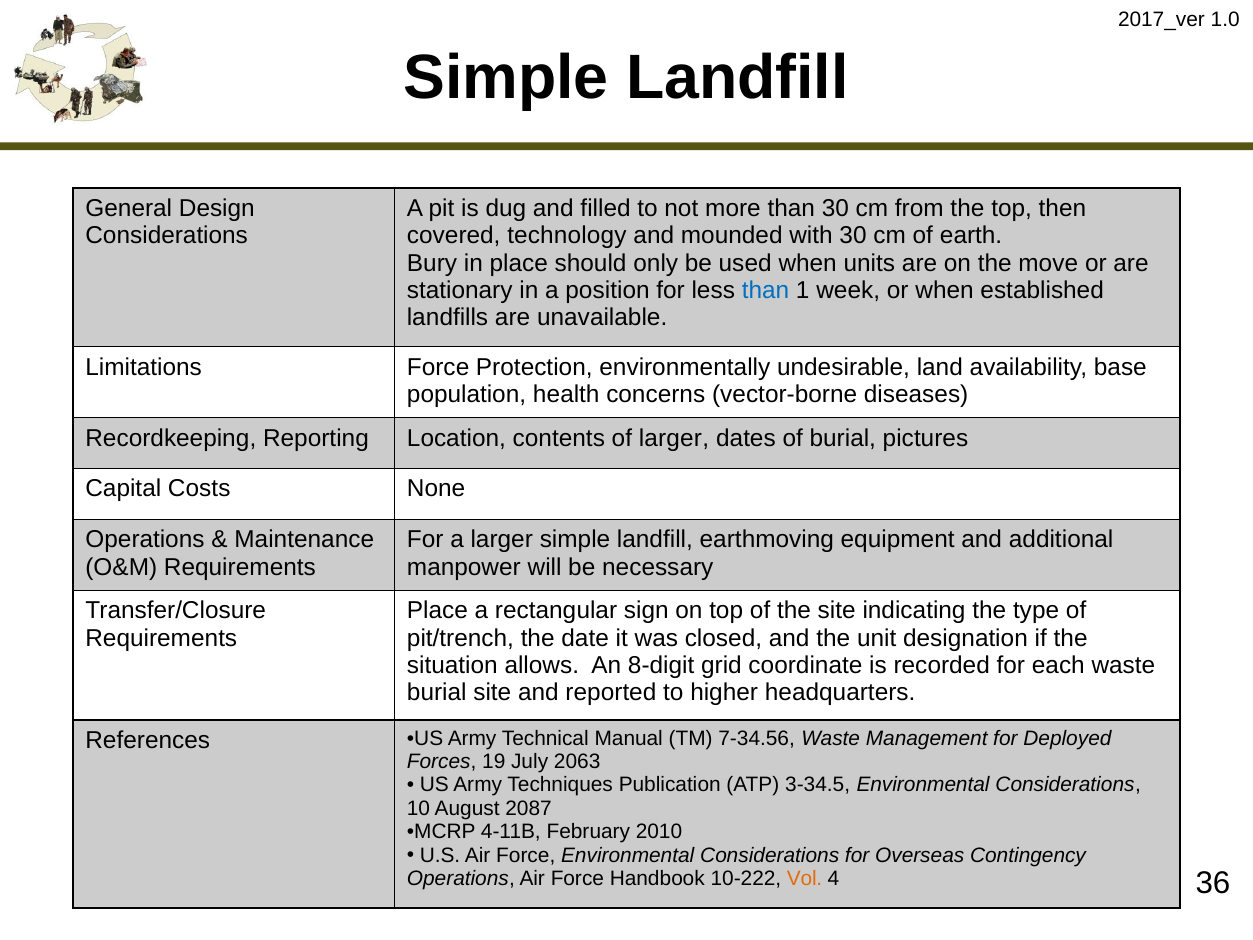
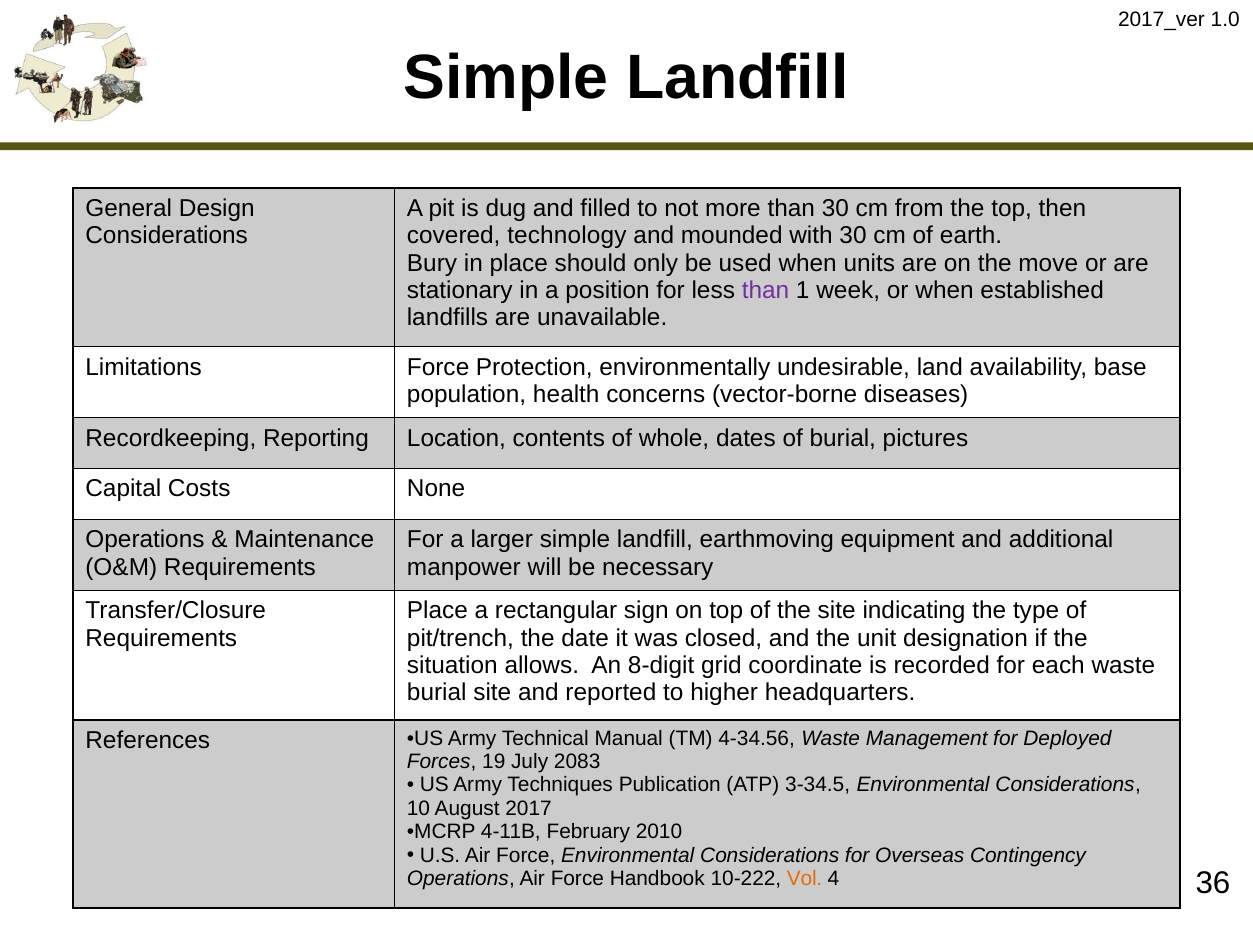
than colour: blue -> purple (765, 290)
of larger: larger -> whole (674, 438)
7-34.56: 7-34.56 -> 4-34.56 (757, 738)
2063: 2063 -> 2083 (577, 761)
2087: 2087 -> 2017 (529, 808)
